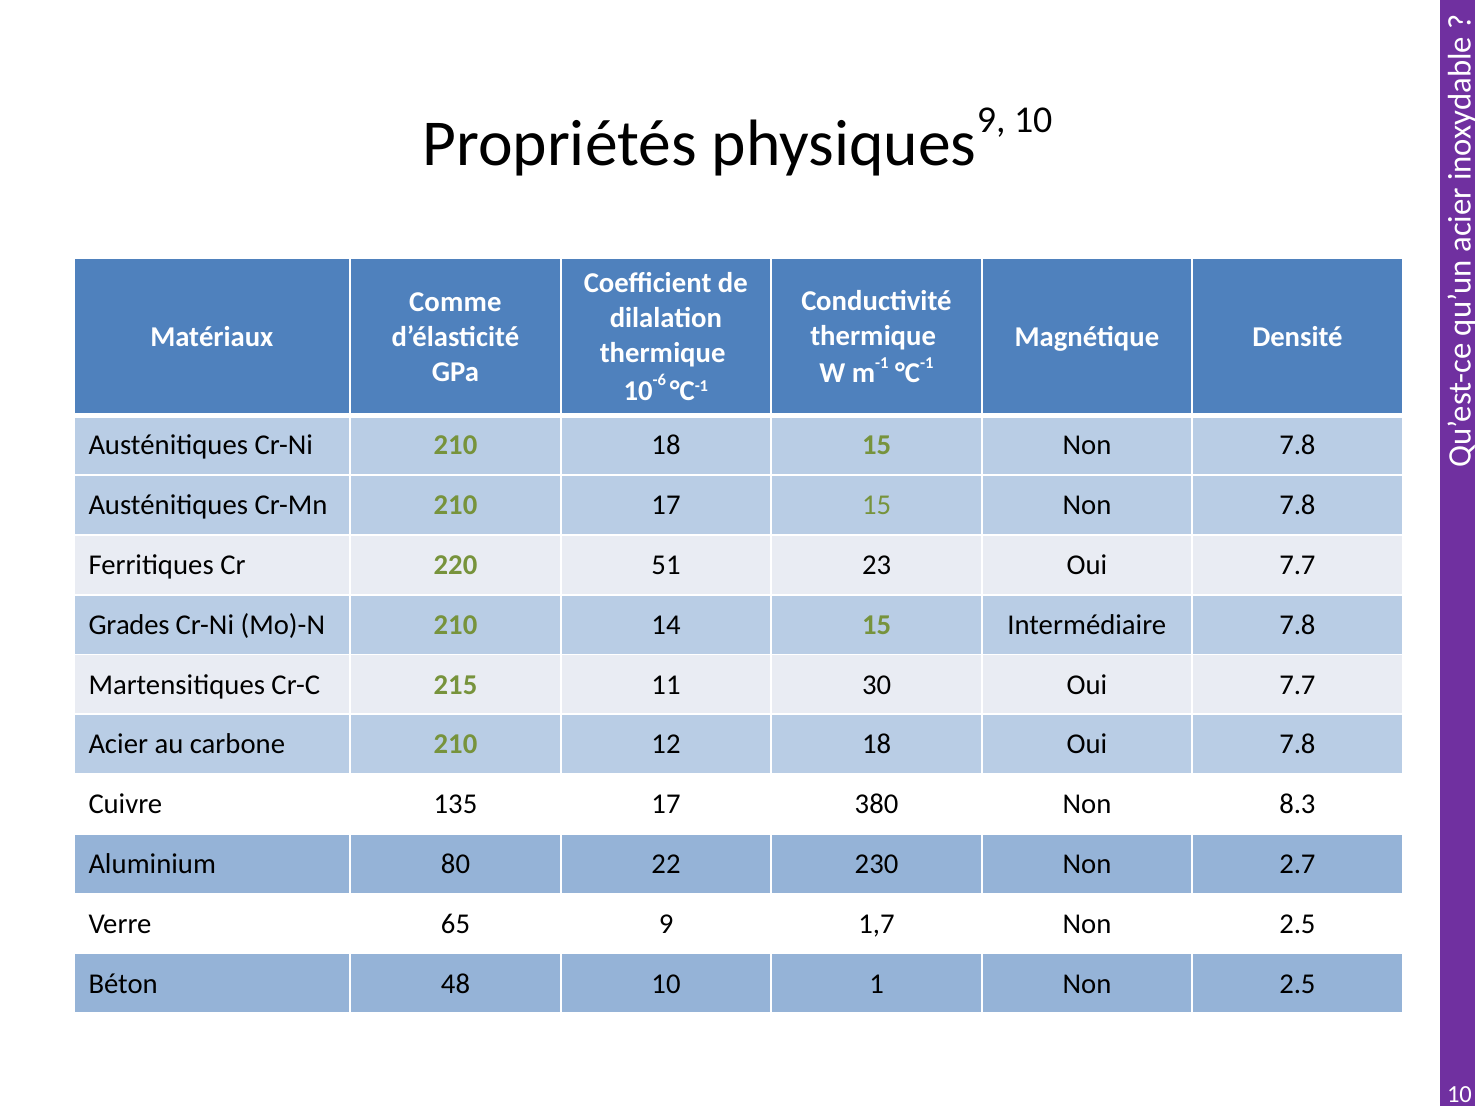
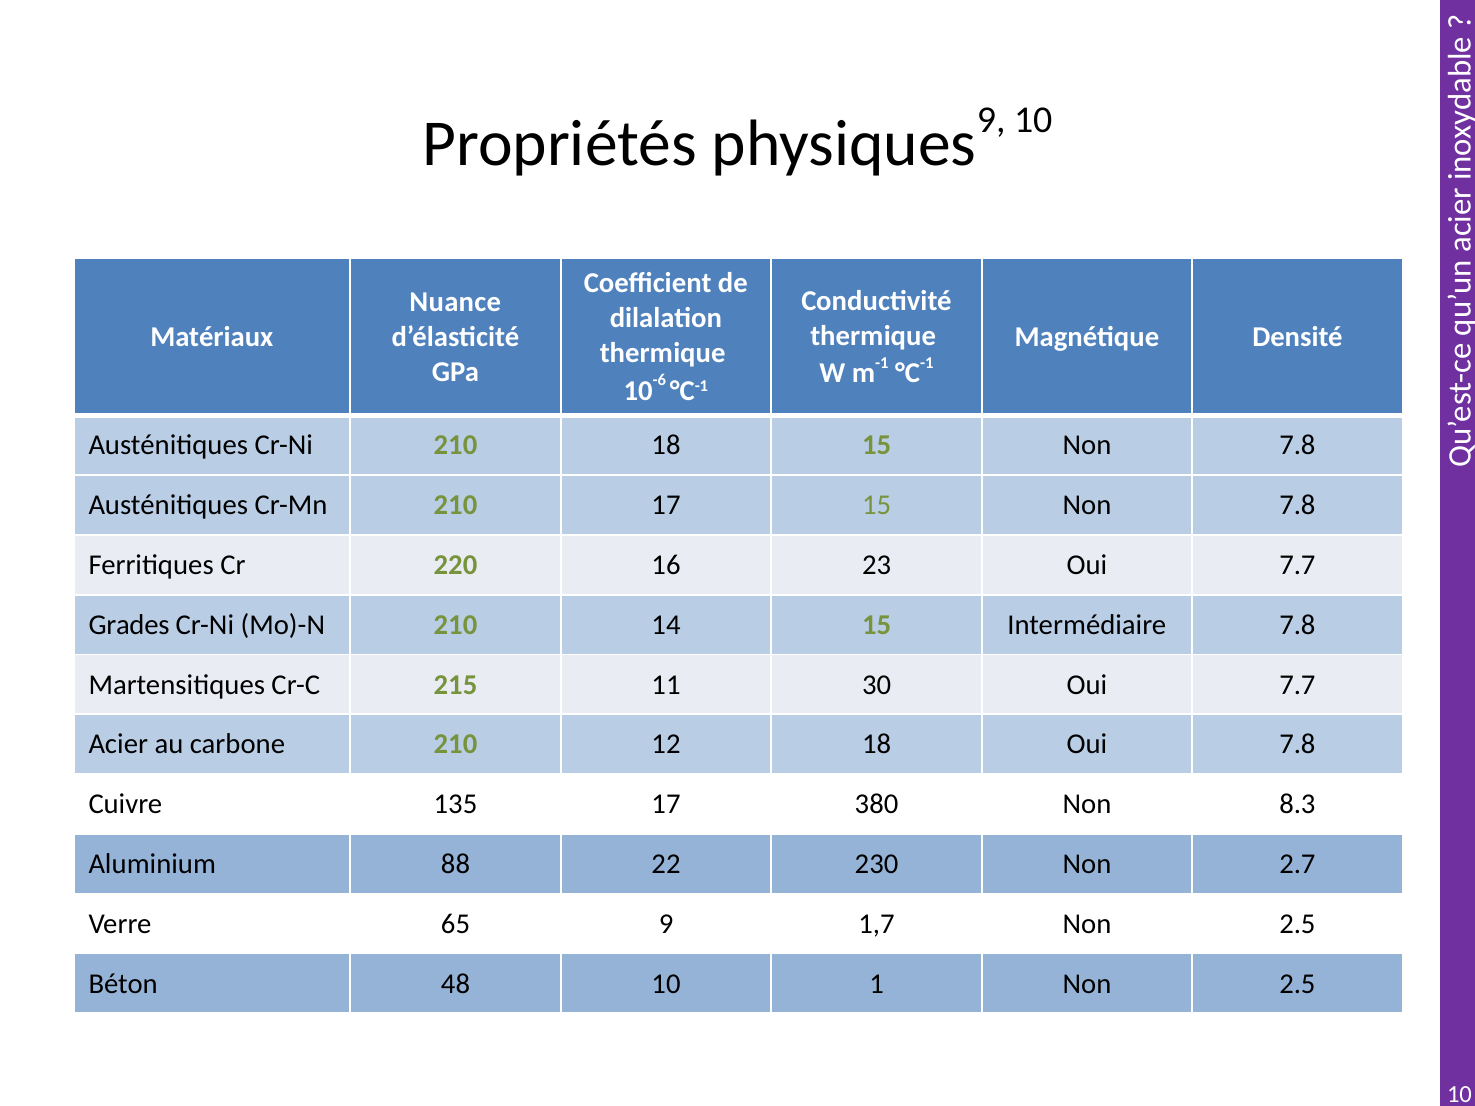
Comme: Comme -> Nuance (455, 302)
51: 51 -> 16 (666, 565)
80: 80 -> 88 (456, 864)
